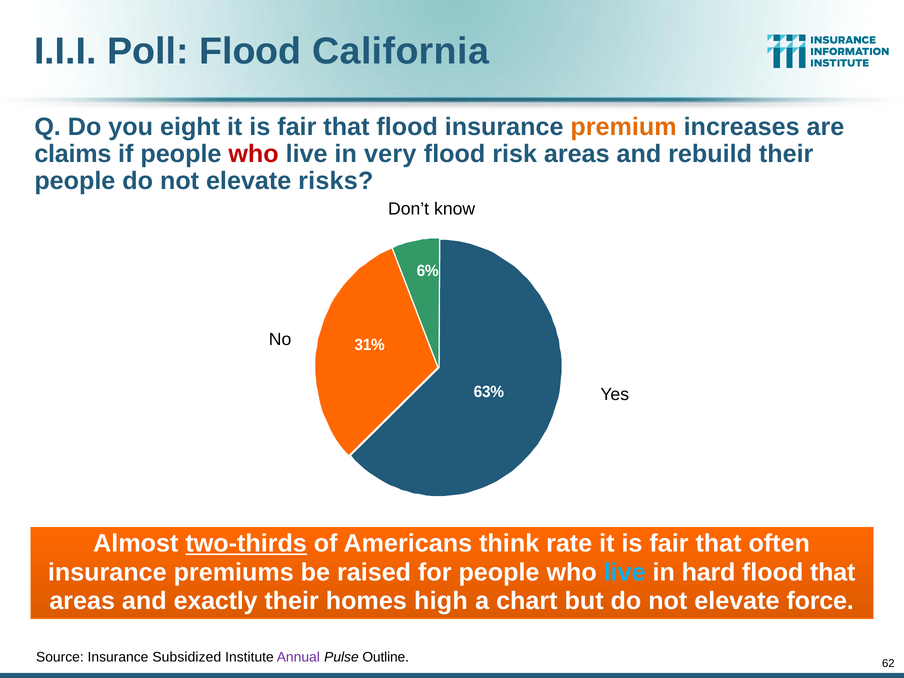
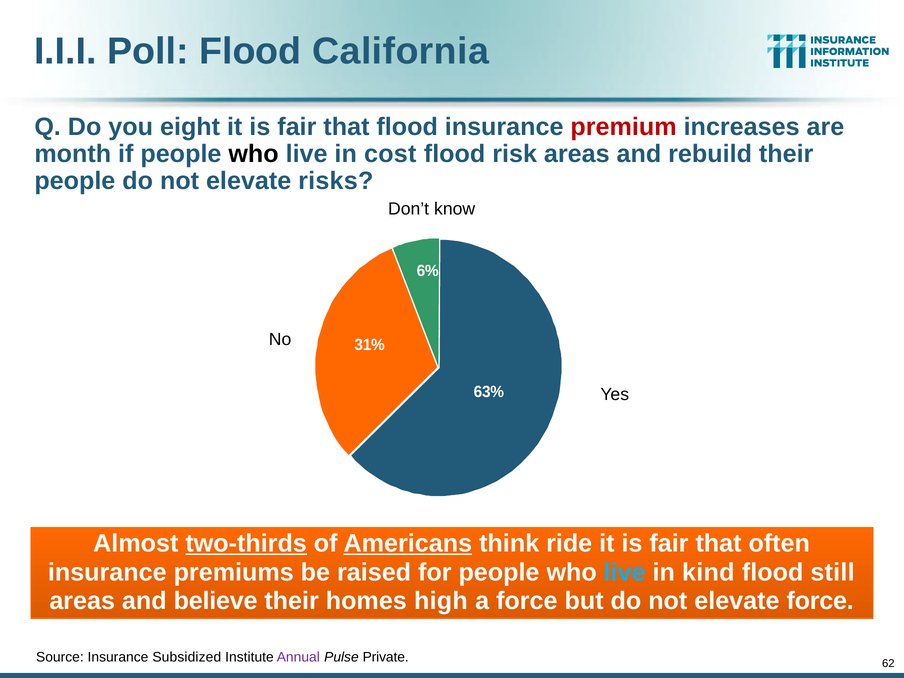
premium colour: orange -> red (624, 127)
claims: claims -> month (73, 154)
who colour: red -> black (254, 154)
very: very -> cost (390, 154)
Americans underline: none -> present (408, 544)
rate: rate -> ride (569, 544)
hard: hard -> kind (708, 572)
flood that: that -> still (833, 572)
exactly: exactly -> believe (216, 601)
a chart: chart -> force (527, 601)
Outline: Outline -> Private (386, 657)
